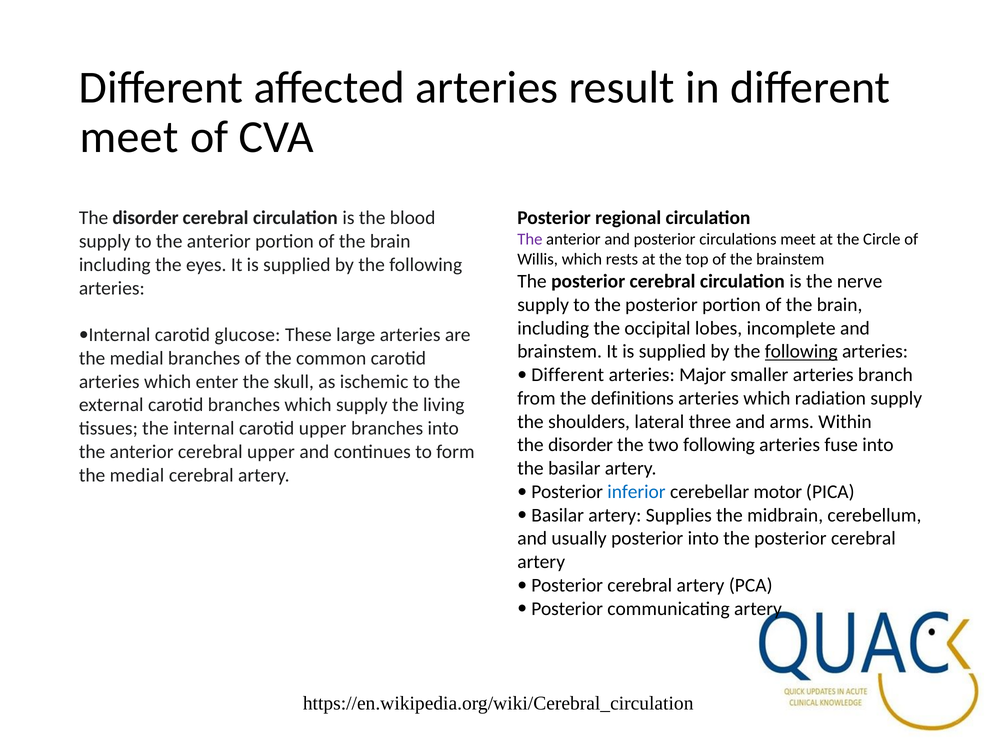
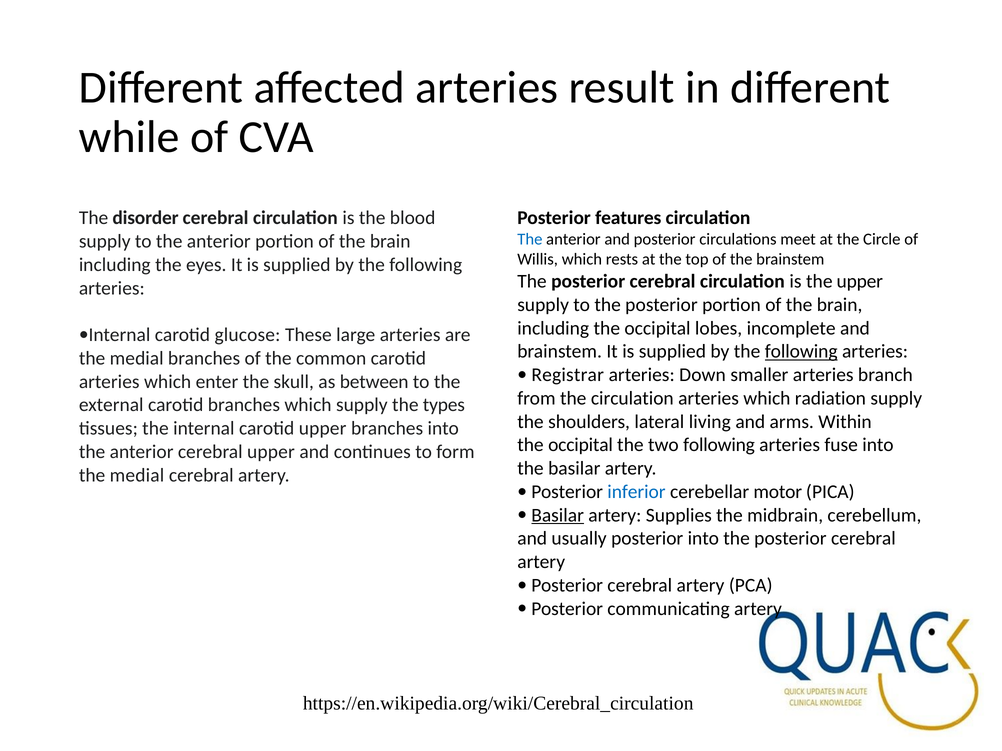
meet: meet -> while (129, 137)
regional: regional -> features (628, 218)
The colour: purple -> blue (530, 240)
the nerve: nerve -> upper (860, 282)
Different: Different -> Registrar (568, 375)
Major: Major -> Down (703, 375)
ischemic: ischemic -> between (374, 382)
the definitions: definitions -> circulation (632, 399)
living: living -> types (444, 405)
three: three -> living (710, 422)
disorder: disorder -> occipital (581, 445)
Basilar underline: none -> present (558, 516)
